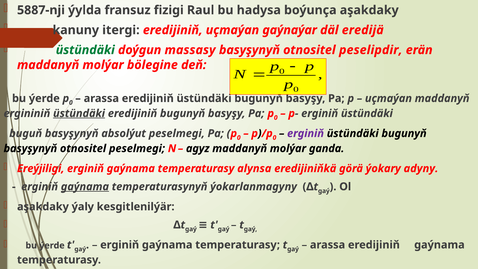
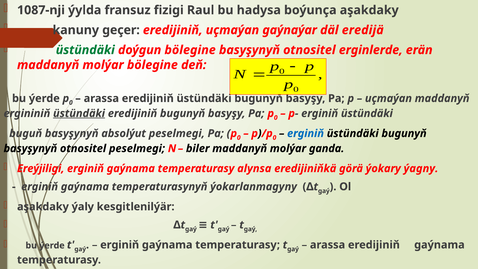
5887-nji: 5887-nji -> 1087-nji (41, 10)
itergi: itergi -> geçer (121, 30)
doýgun massasy: massasy -> bölegine (190, 50)
peselipdir: peselipdir -> erginlerde (371, 50)
erginiň colour: purple -> blue (306, 133)
agyz: agyz -> biler (198, 148)
adyny: adyny -> ýagny (421, 168)
gaýnama underline: present -> none (85, 187)
